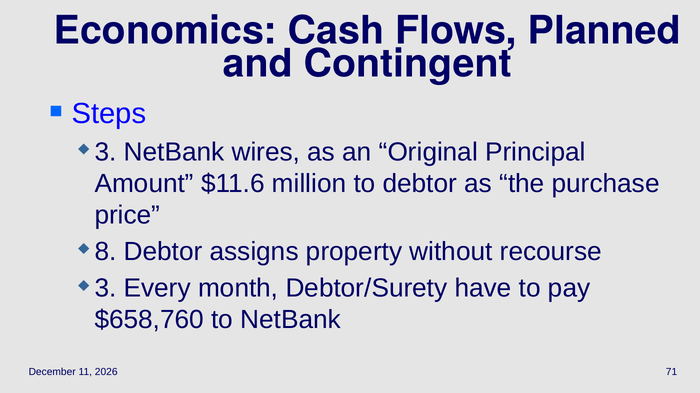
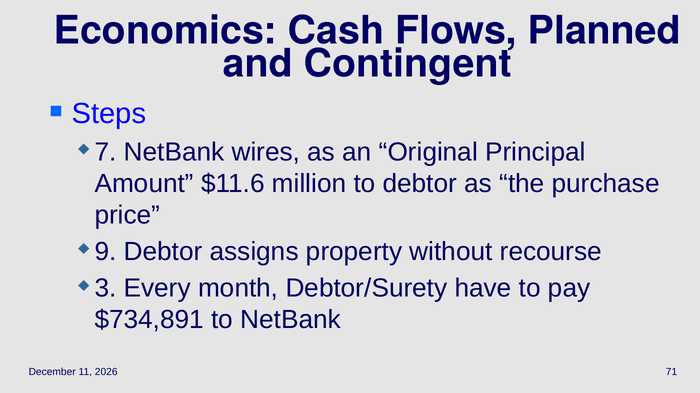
3: 3 -> 7 (106, 152)
8: 8 -> 9 (106, 252)
$658,760: $658,760 -> $734,891 (149, 320)
